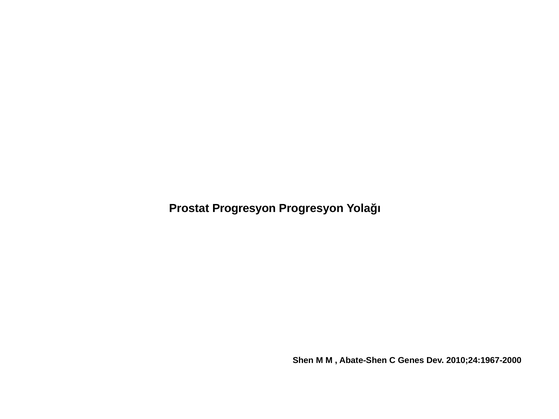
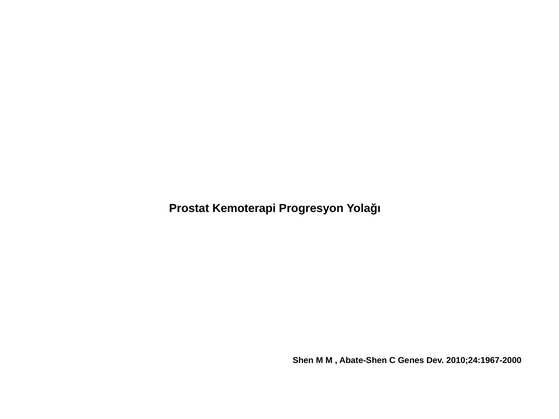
Prostat Progresyon: Progresyon -> Kemoterapi (244, 209)
